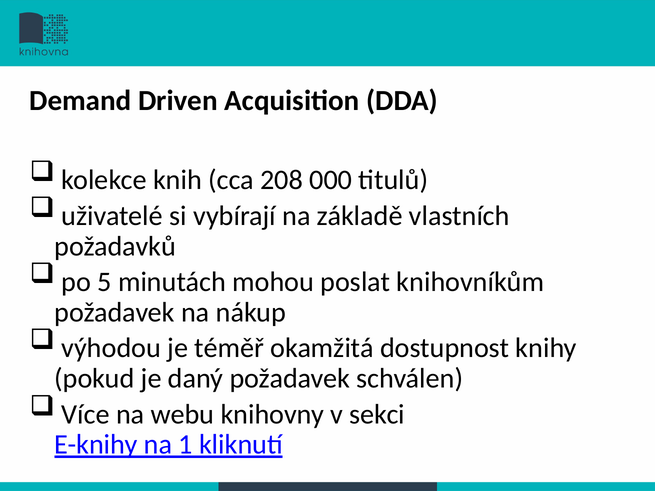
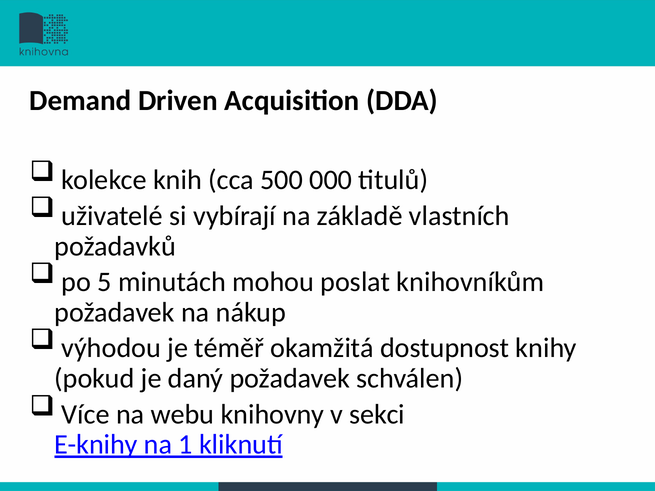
208: 208 -> 500 (282, 180)
